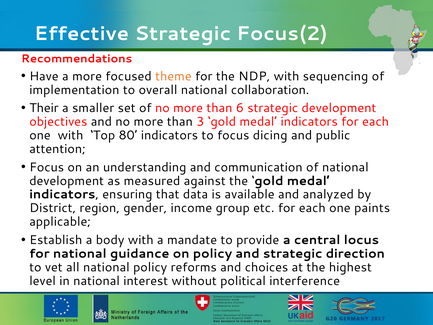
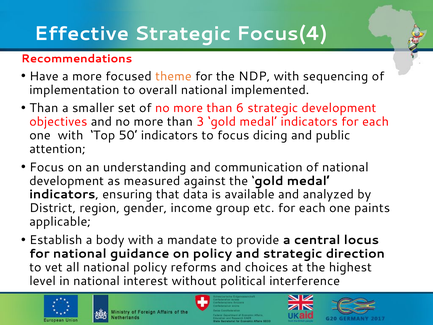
Focus(2: Focus(2 -> Focus(4 (282, 34)
collaboration: collaboration -> implemented (270, 90)
Their: Their -> Than (44, 108)
80: 80 -> 50 (128, 135)
